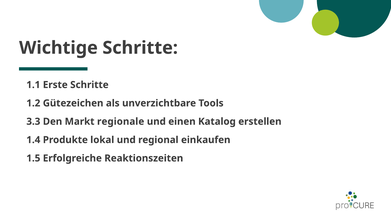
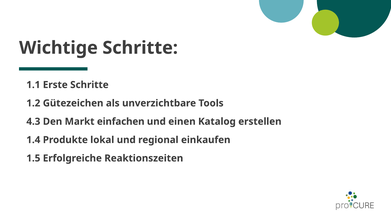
3.3: 3.3 -> 4.3 (33, 121)
regionale: regionale -> einfachen (121, 121)
